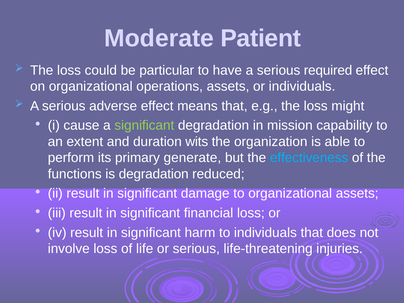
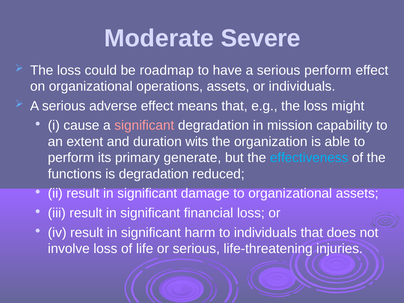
Patient: Patient -> Severe (261, 38)
particular: particular -> roadmap (167, 70)
serious required: required -> perform (328, 70)
significant colour: light green -> pink (144, 126)
